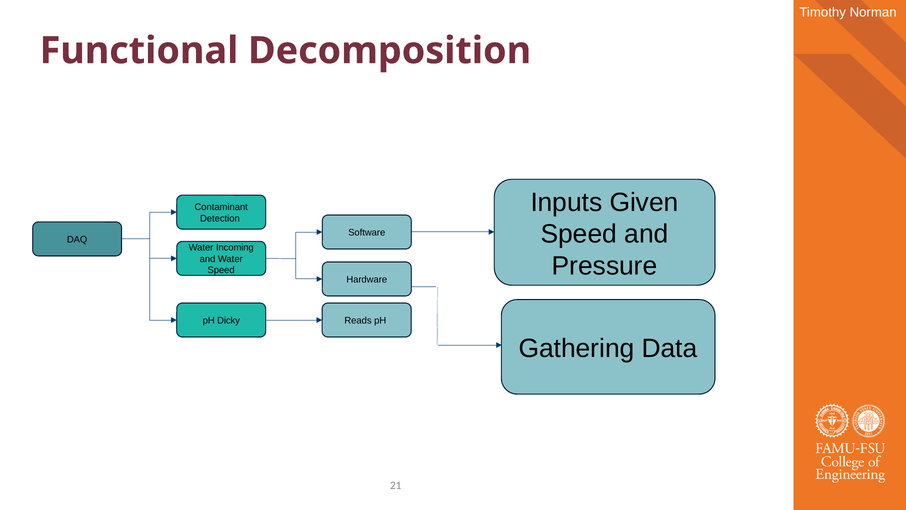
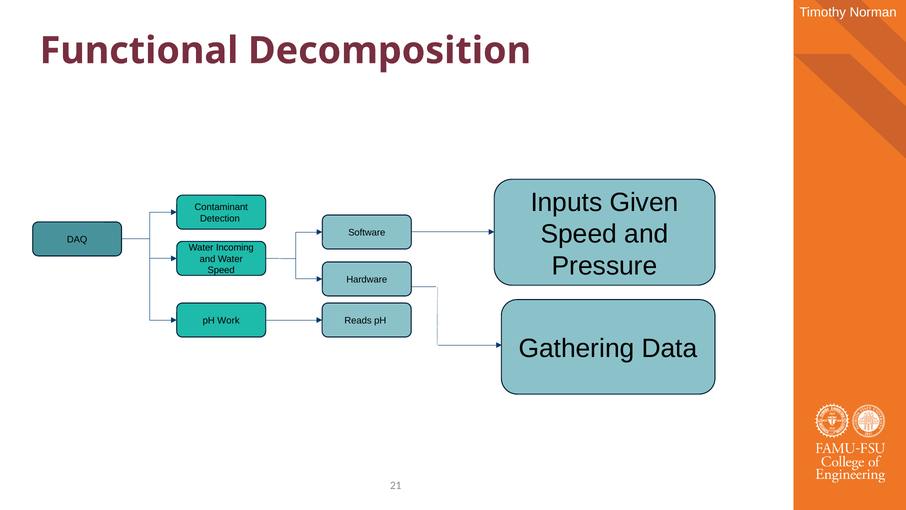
Dicky: Dicky -> Work (228, 320)
